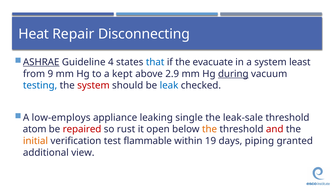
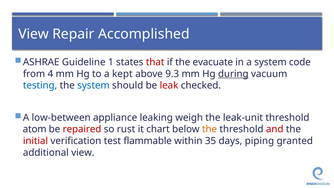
Heat: Heat -> View (34, 34)
Disconnecting: Disconnecting -> Accomplished (144, 34)
ASHRAE underline: present -> none (41, 62)
4: 4 -> 1 (111, 62)
that colour: blue -> red (155, 62)
least: least -> code (300, 62)
9: 9 -> 4 (50, 74)
2.9: 2.9 -> 9.3 (172, 74)
system colour: red -> blue (93, 85)
leak colour: blue -> red (169, 85)
low-employs: low-employs -> low-between (61, 117)
single: single -> weigh (189, 117)
leak-sale: leak-sale -> leak-unit (243, 117)
open: open -> chart (158, 129)
initial colour: orange -> red (35, 141)
19: 19 -> 35 (211, 141)
